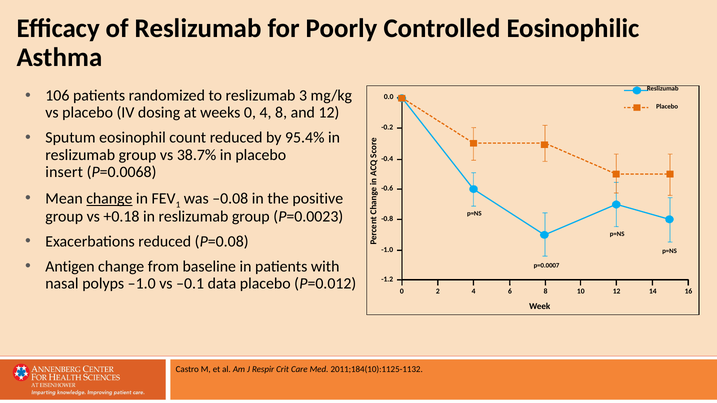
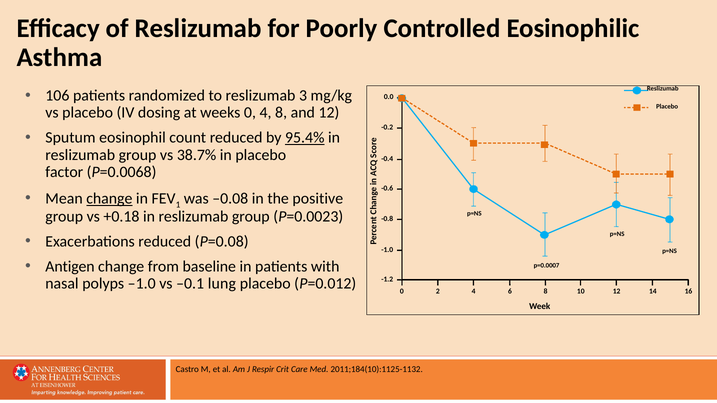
95.4% underline: none -> present (305, 138)
insert: insert -> factor (64, 172)
data: data -> lung (222, 284)
